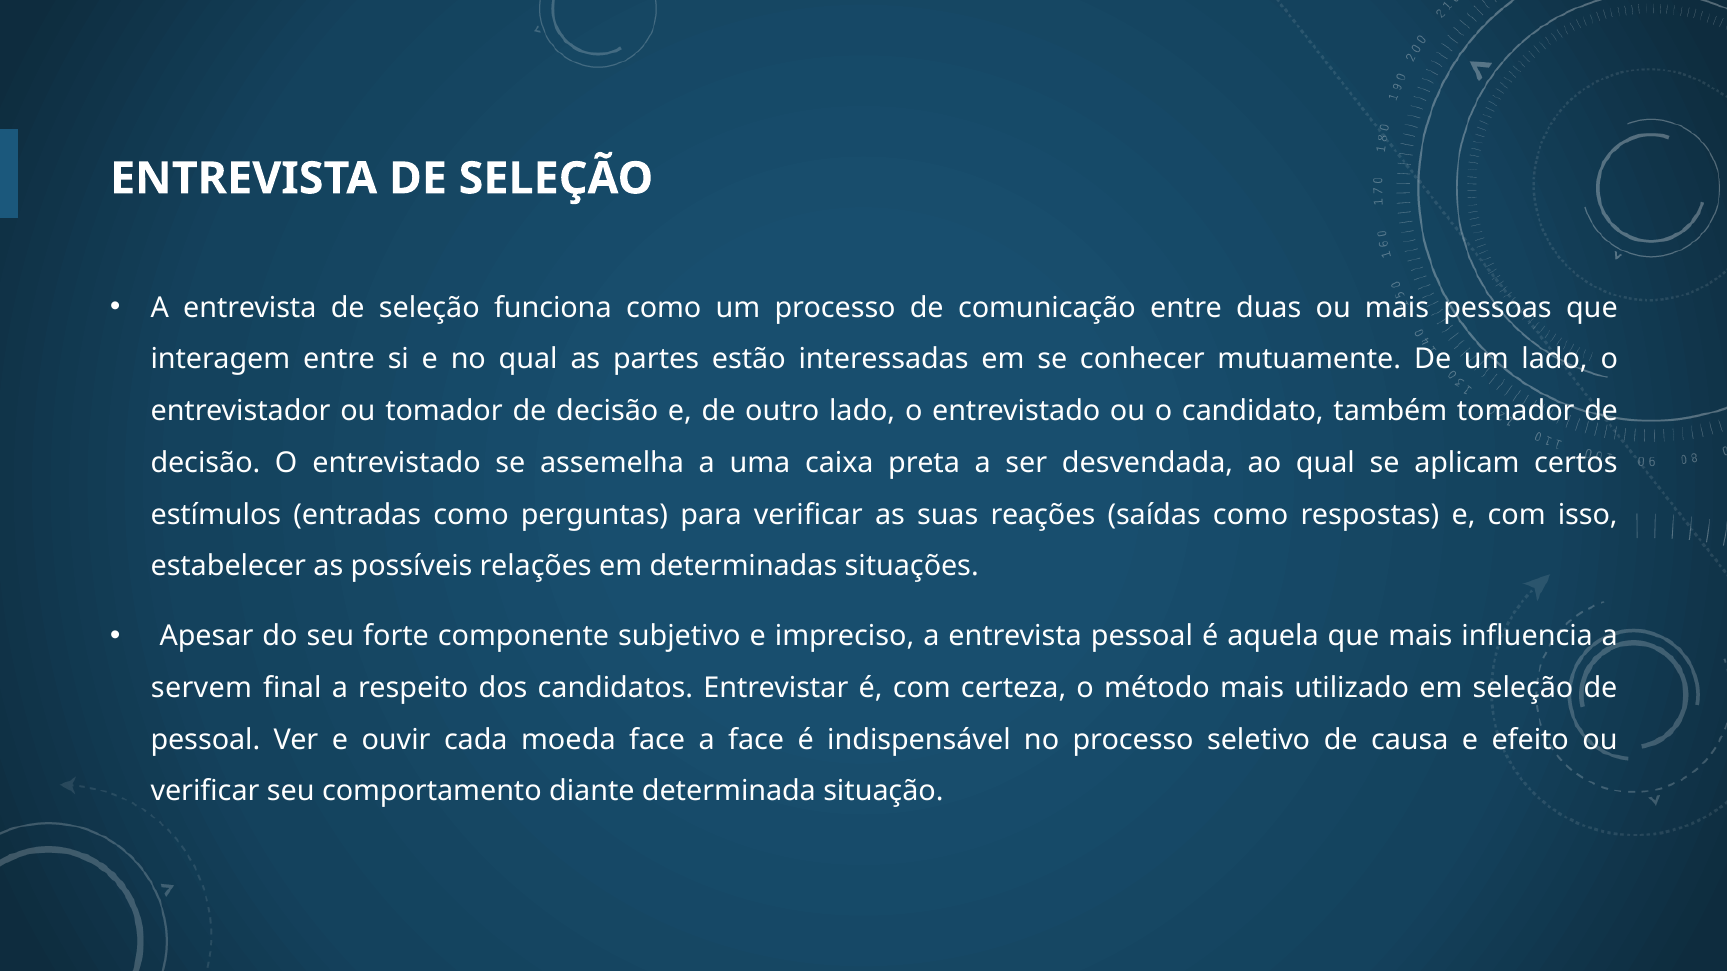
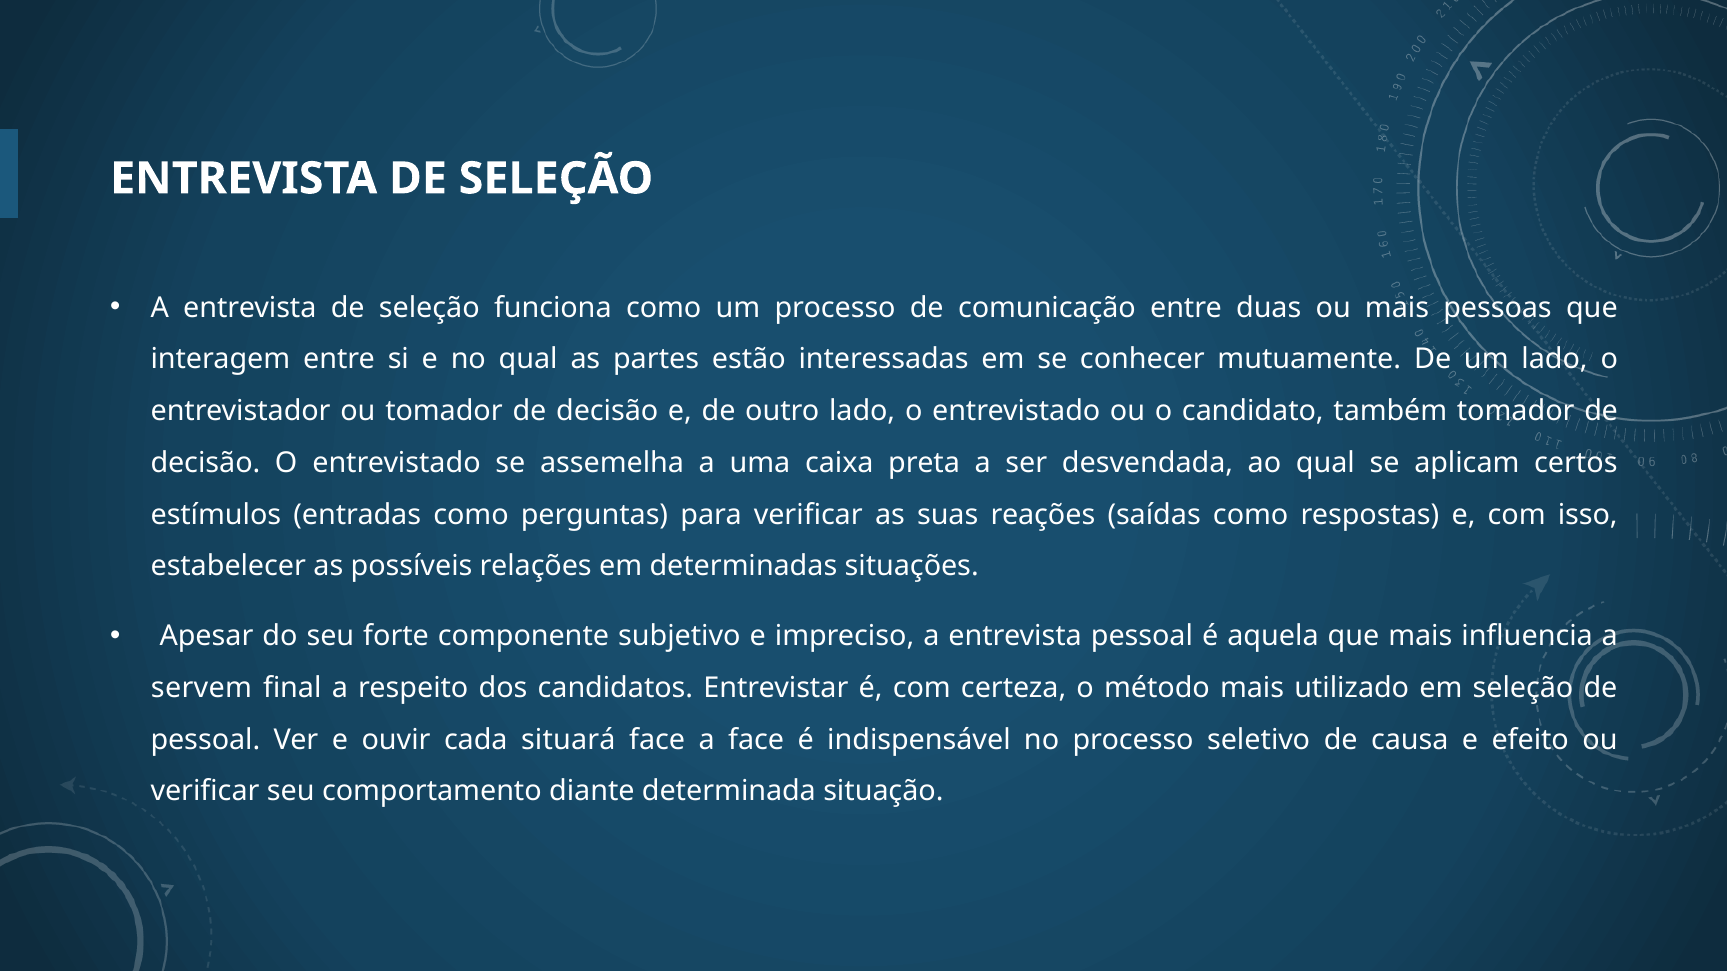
moeda: moeda -> situará (568, 740)
